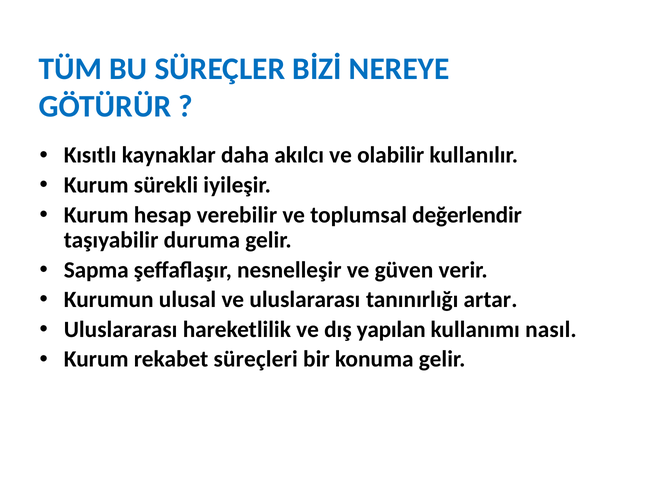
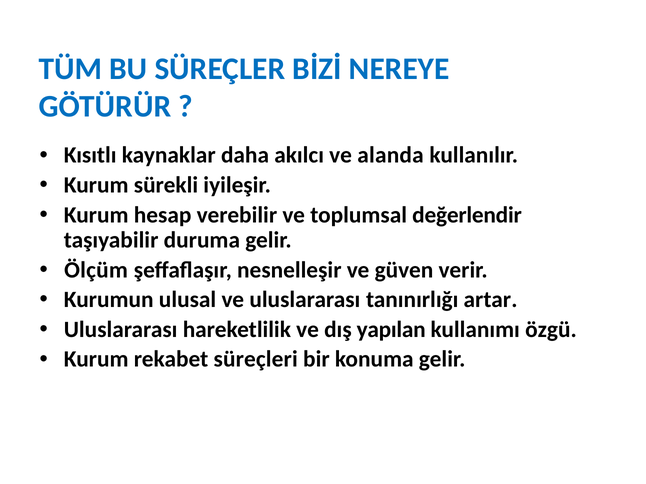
olabilir: olabilir -> alanda (391, 155)
Sapma: Sapma -> Ölçüm (96, 270)
nasıl: nasıl -> özgü (551, 330)
